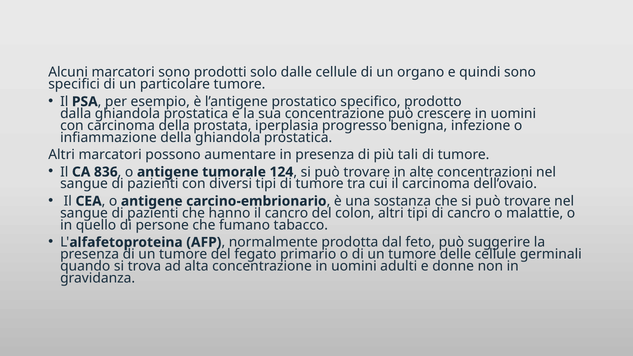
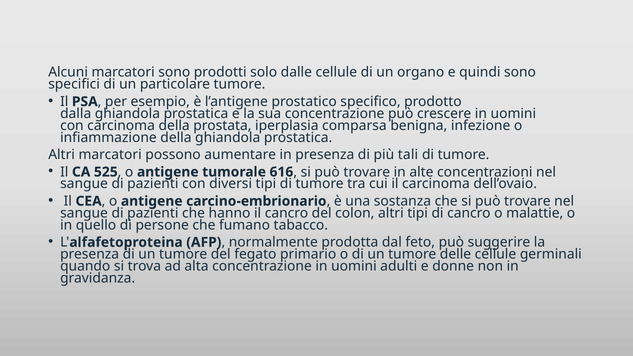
progresso: progresso -> comparsa (354, 126)
836: 836 -> 525 (106, 172)
124: 124 -> 616 (281, 172)
